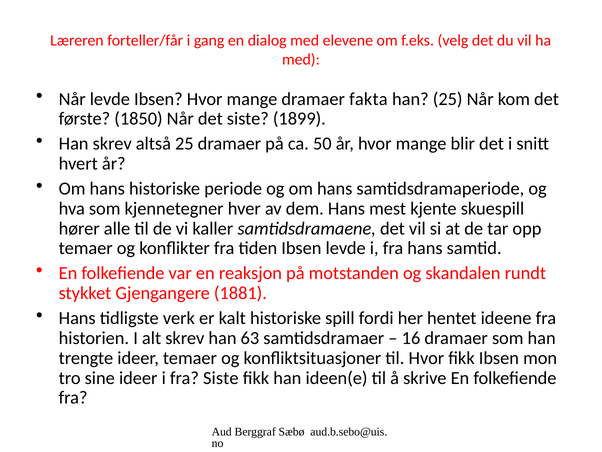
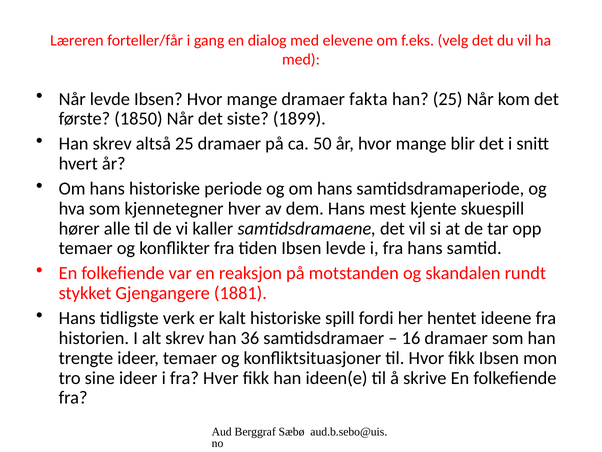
63: 63 -> 36 (250, 338)
fra Siste: Siste -> Hver (221, 378)
